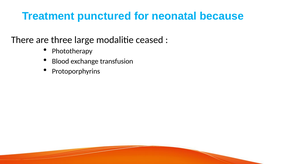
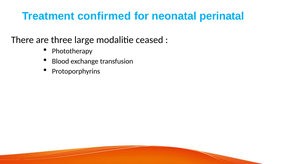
punctured: punctured -> confirmed (104, 16)
because: because -> perinatal (222, 16)
